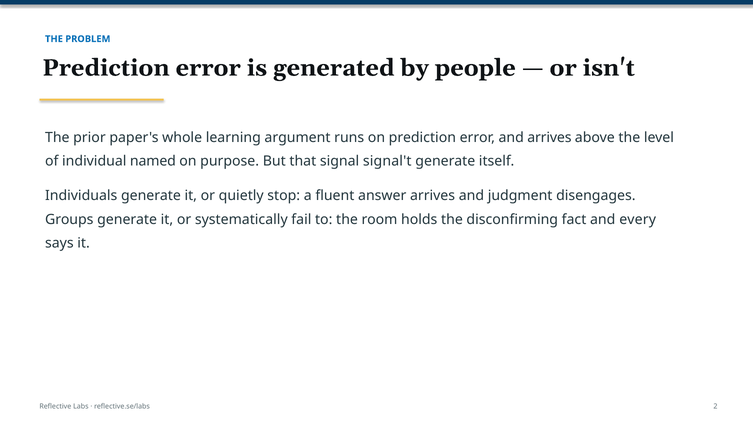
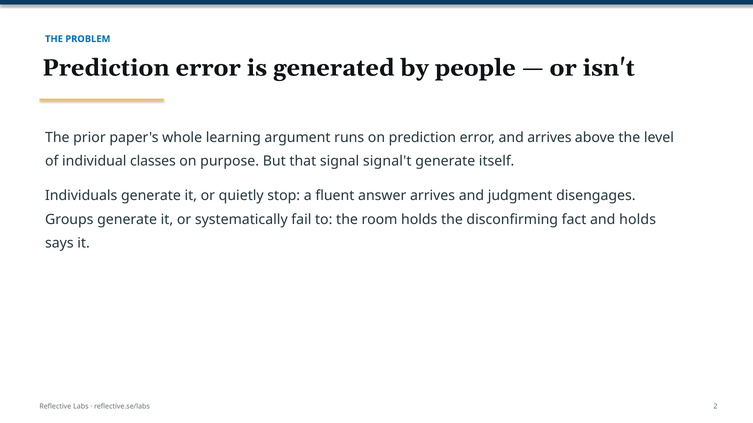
named: named -> classes (153, 161)
and every: every -> holds (638, 220)
